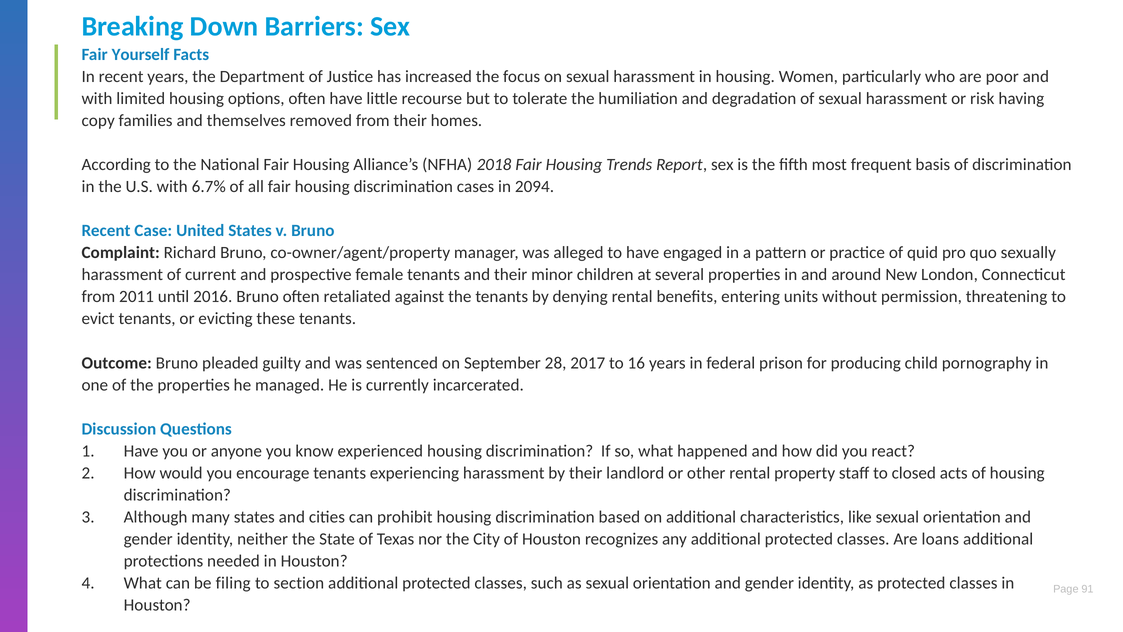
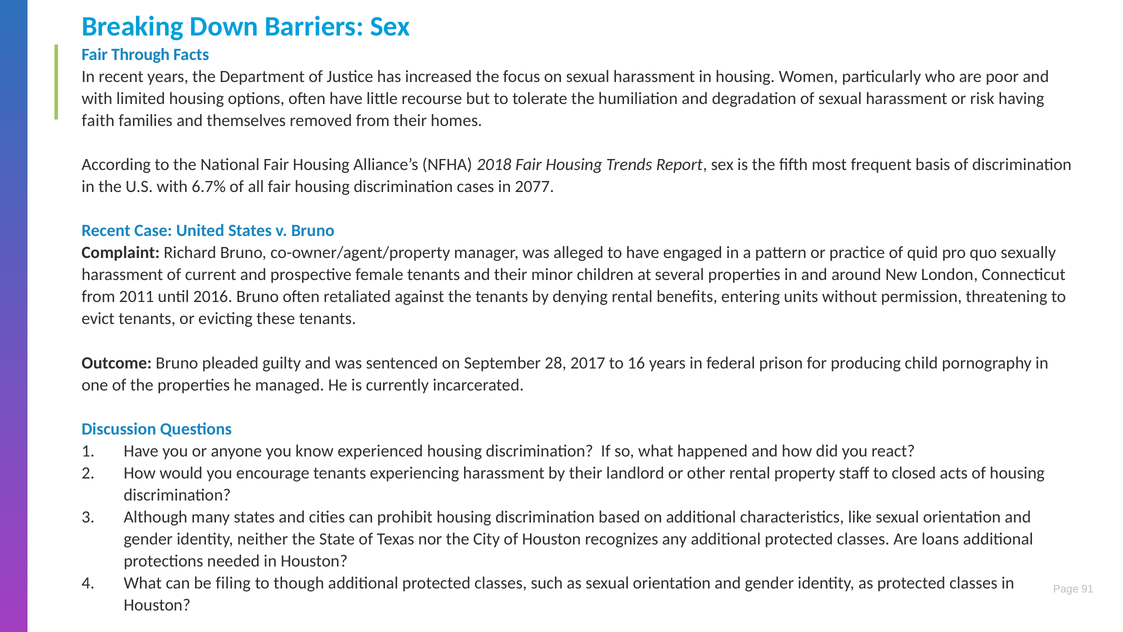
Yourself: Yourself -> Through (141, 54)
copy: copy -> faith (98, 121)
2094: 2094 -> 2077 (535, 187)
section: section -> though (299, 583)
